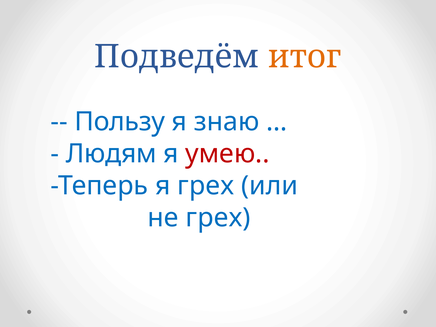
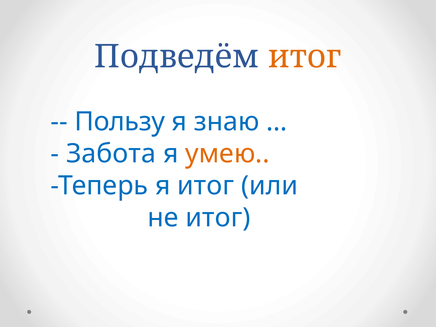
Людям: Людям -> Забота (111, 154)
умею colour: red -> orange (227, 154)
я грех: грех -> итог (206, 186)
не грех: грех -> итог (218, 218)
